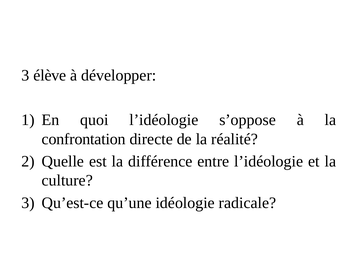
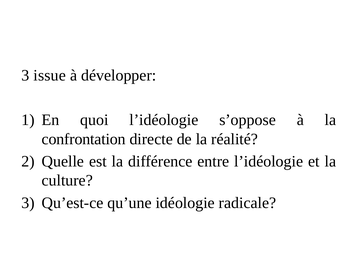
élève: élève -> issue (50, 75)
